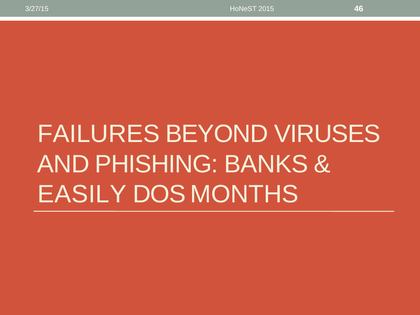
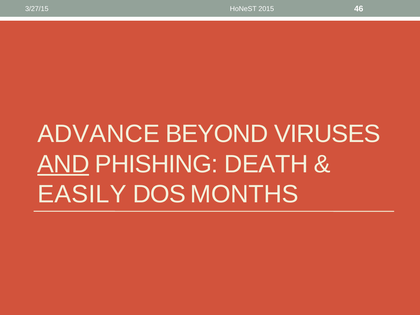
FAILURES: FAILURES -> ADVANCE (99, 134)
AND underline: none -> present (63, 164)
BANKS: BANKS -> DEATH (266, 164)
